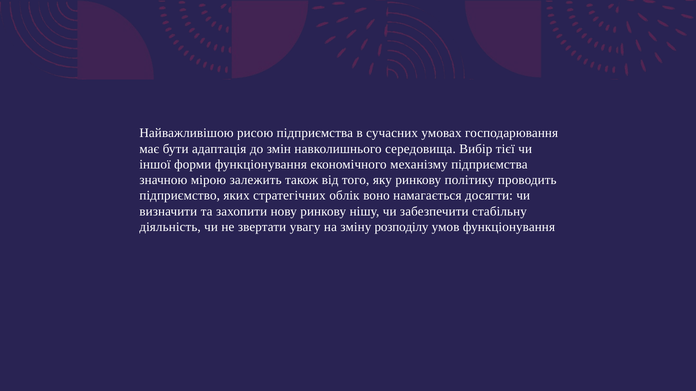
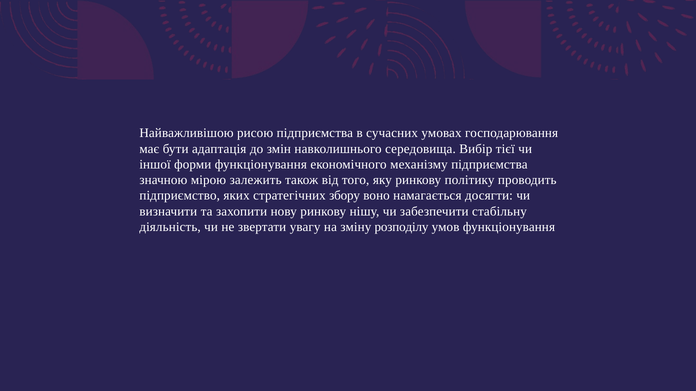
облік: облік -> збору (345, 196)
